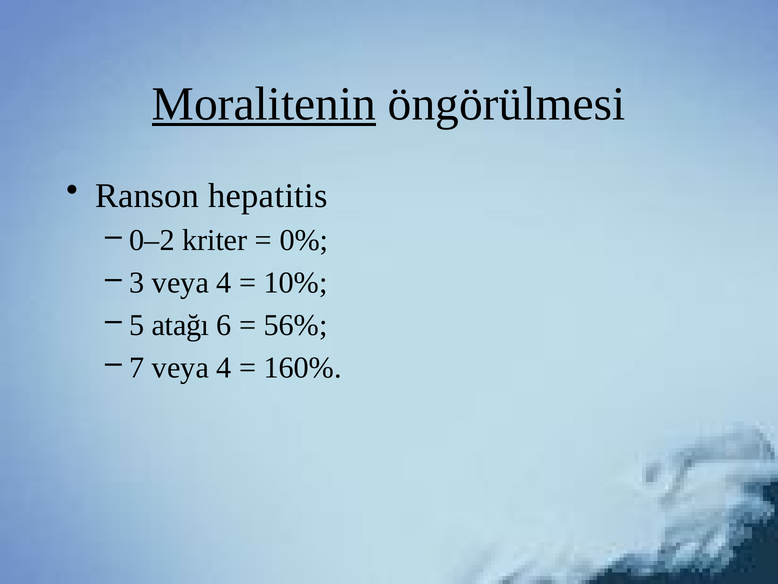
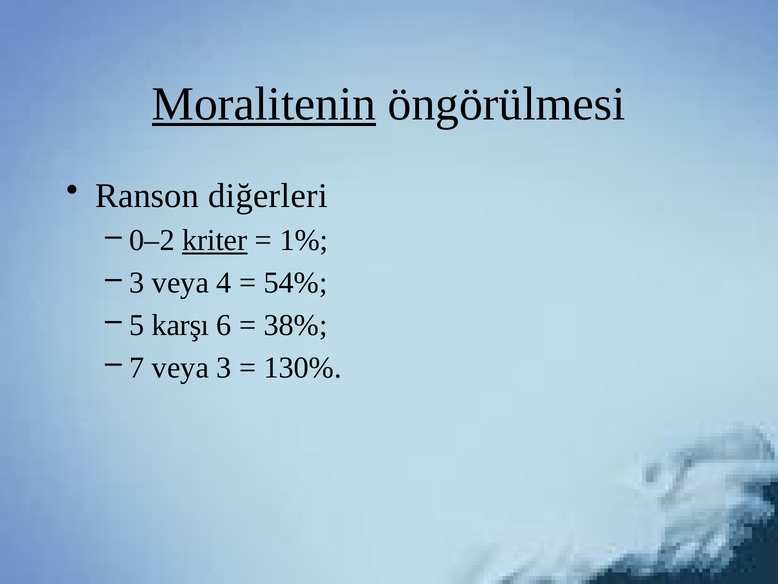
hepatitis: hepatitis -> diğerleri (268, 196)
kriter underline: none -> present (215, 240)
0%: 0% -> 1% (304, 240)
10%: 10% -> 54% (296, 283)
atağı: atağı -> karşı (181, 325)
56%: 56% -> 38% (296, 325)
4: 4 -> 3 (224, 367)
160%: 160% -> 130% (303, 367)
